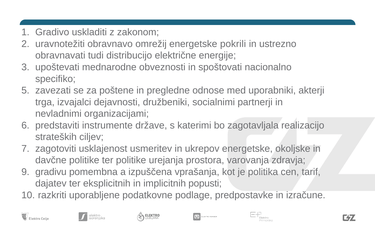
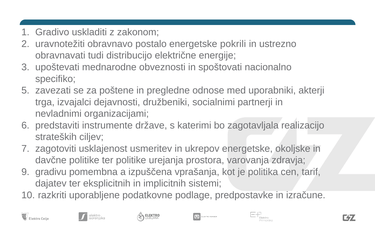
omrežij: omrežij -> postalo (151, 44)
popusti: popusti -> sistemi (205, 184)
